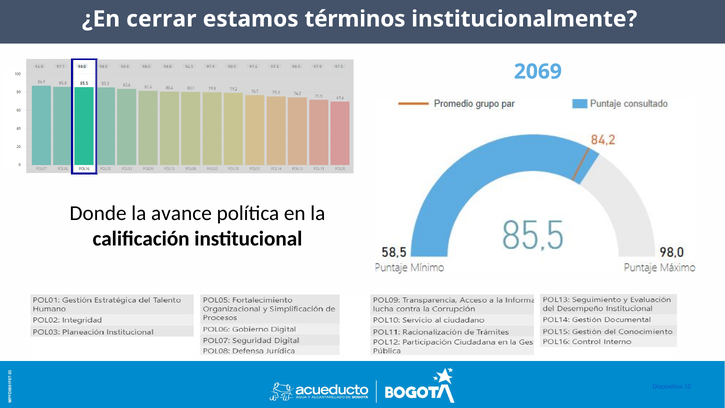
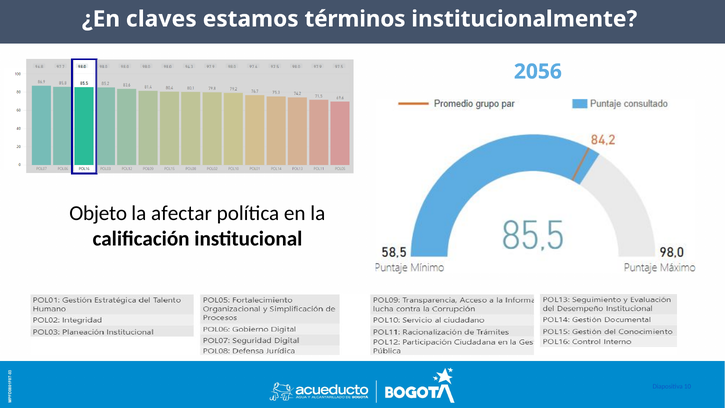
cerrar: cerrar -> claves (161, 19)
2069: 2069 -> 2056 (538, 72)
Donde: Donde -> Objeto (98, 213)
avance: avance -> afectar (182, 213)
